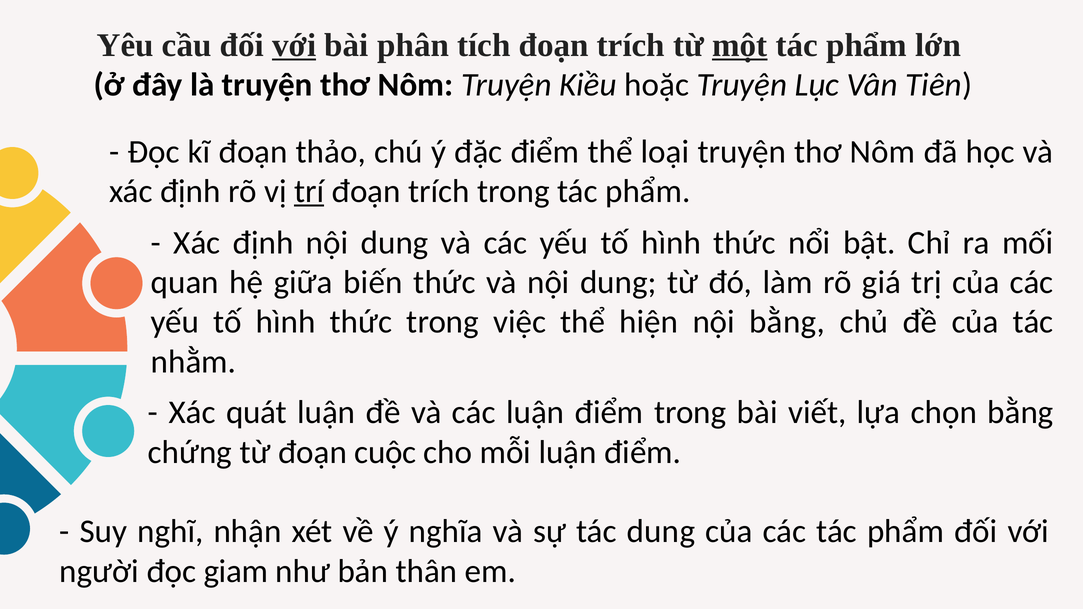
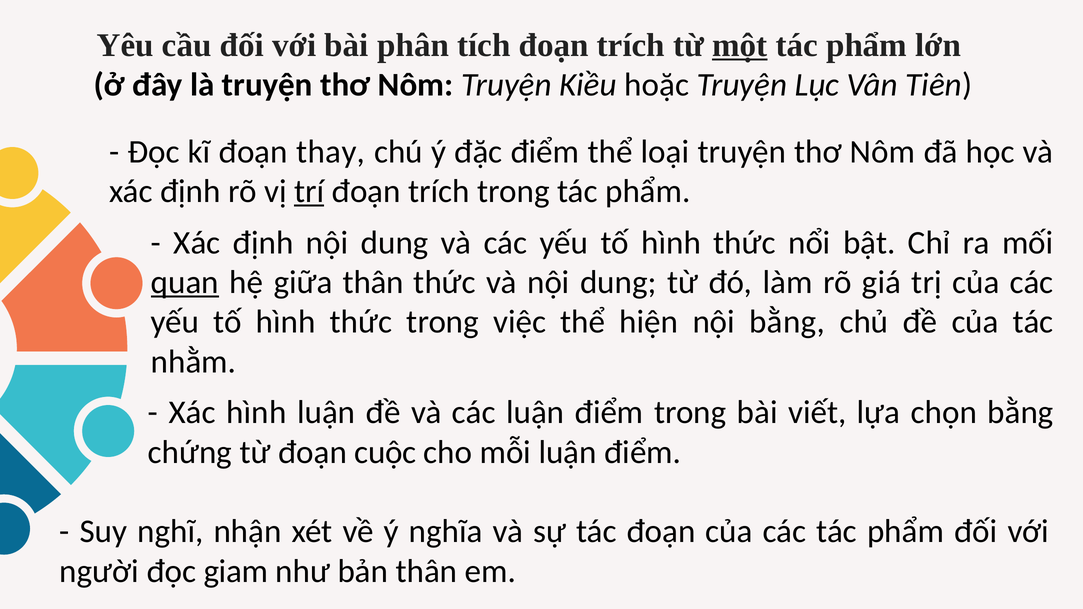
với underline: present -> none (294, 45)
thảo: thảo -> thay (331, 152)
quan underline: none -> present (185, 282)
giữa biến: biến -> thân (373, 282)
Xác quát: quát -> hình (256, 413)
tác dung: dung -> đoạn (661, 532)
